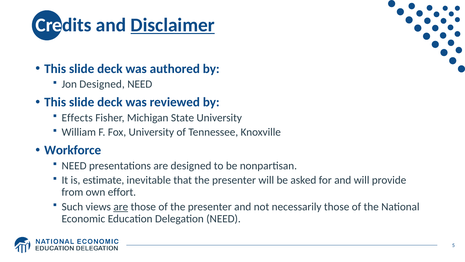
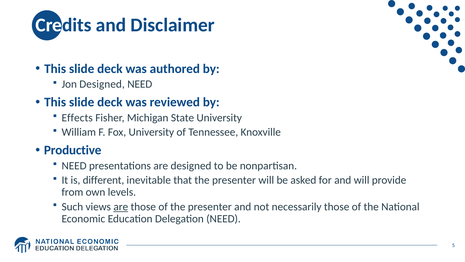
Disclaimer underline: present -> none (173, 25)
Workforce: Workforce -> Productive (73, 150)
estimate: estimate -> different (103, 180)
effort: effort -> levels (122, 192)
